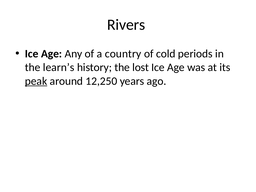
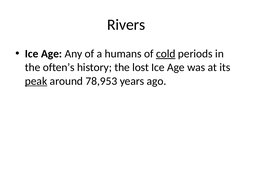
country: country -> humans (123, 54)
cold underline: none -> present (166, 54)
learn’s: learn’s -> often’s (59, 67)
12,250: 12,250 -> 78,953 (101, 81)
